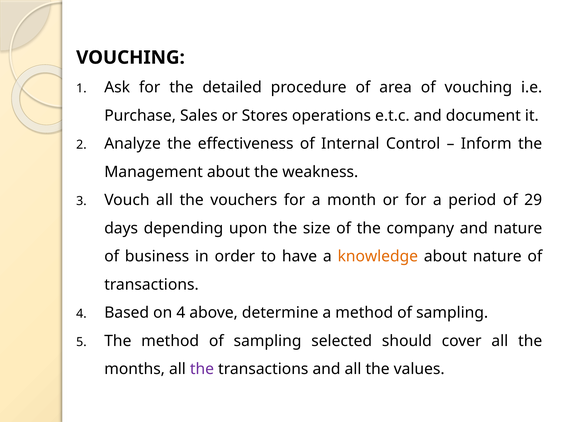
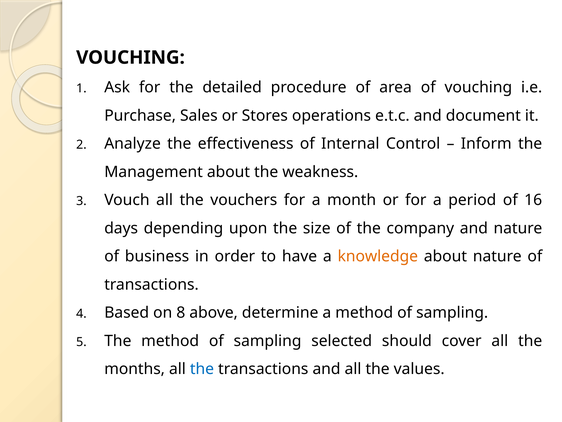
29: 29 -> 16 (533, 200)
on 4: 4 -> 8 (181, 312)
the colour: purple -> blue (202, 369)
